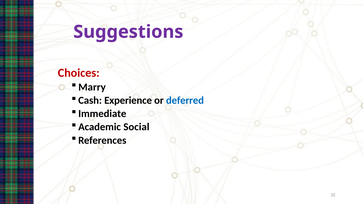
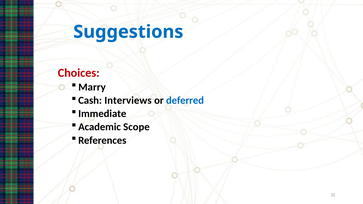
Suggestions colour: purple -> blue (128, 32)
Experience: Experience -> Interviews (128, 100)
Social: Social -> Scope (136, 127)
